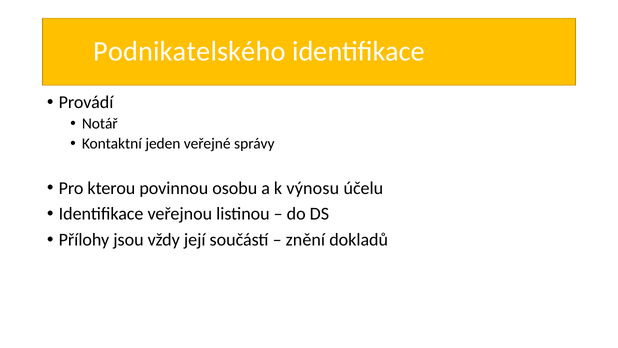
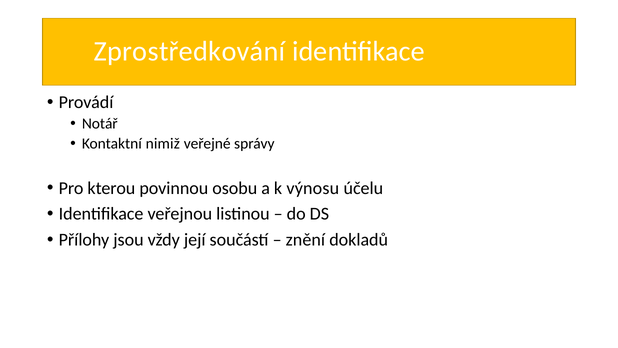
Podnikatelského: Podnikatelského -> Zprostředkování (189, 51)
jeden: jeden -> nimiž (163, 144)
